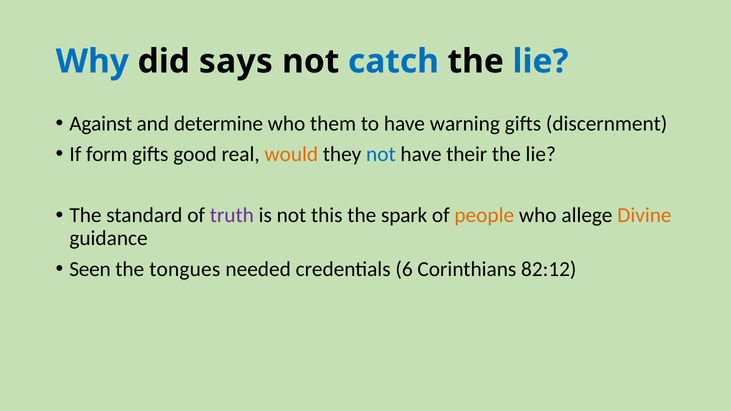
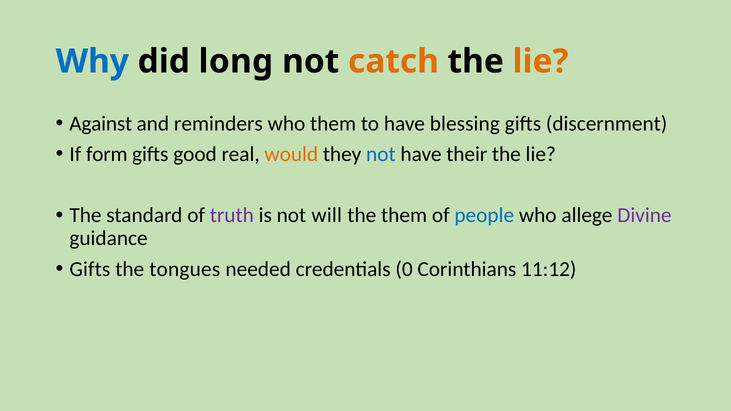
says: says -> long (236, 61)
catch colour: blue -> orange (393, 61)
lie colour: blue -> orange (541, 61)
determine: determine -> reminders (218, 124)
warning: warning -> blessing (465, 124)
this: this -> will (327, 216)
the spark: spark -> them (404, 216)
people colour: orange -> blue (484, 216)
Divine colour: orange -> purple (644, 216)
Seen: Seen -> Gifts (90, 269)
6: 6 -> 0 (404, 269)
82:12: 82:12 -> 11:12 (549, 269)
